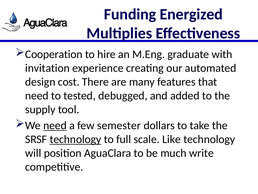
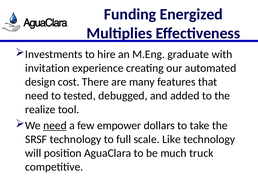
Cooperation: Cooperation -> Investments (54, 54)
supply: supply -> realize (40, 109)
semester: semester -> empower (119, 125)
technology underline: present -> none (75, 139)
write: write -> truck (201, 153)
